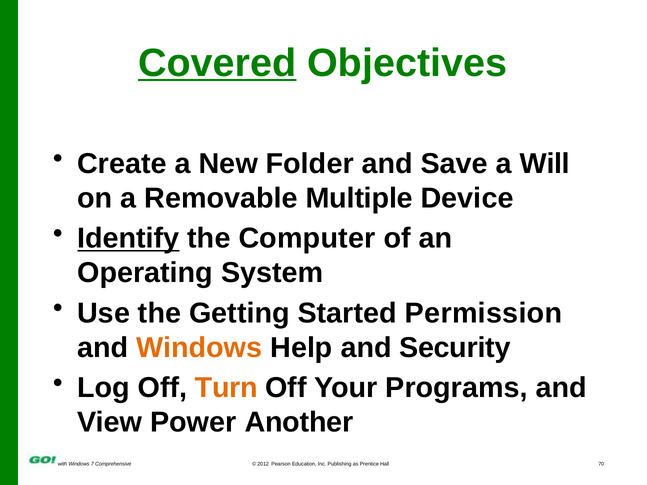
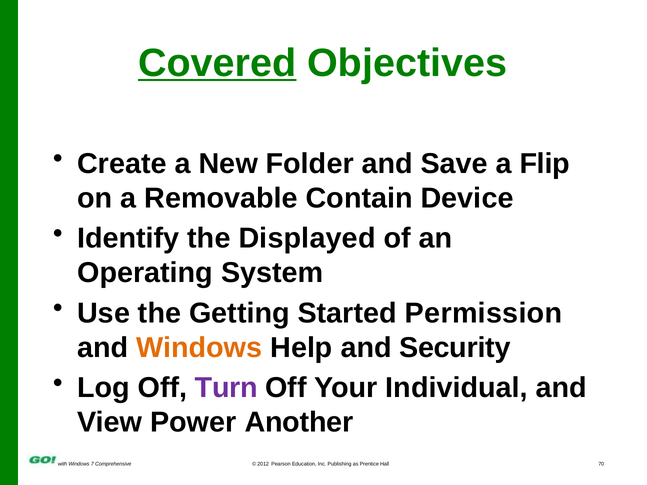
Will: Will -> Flip (545, 164)
Multiple: Multiple -> Contain (359, 198)
Identify underline: present -> none (128, 238)
Computer: Computer -> Displayed (307, 238)
Turn colour: orange -> purple (226, 388)
Programs: Programs -> Individual (457, 388)
